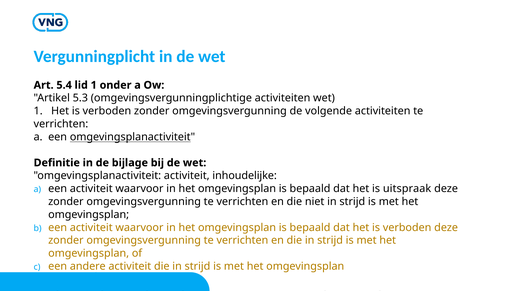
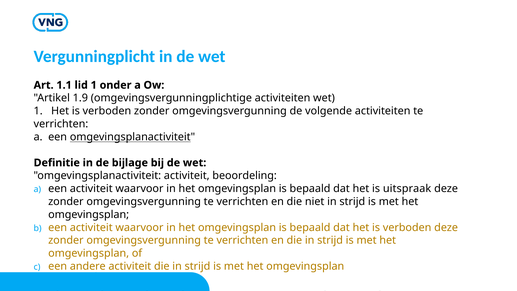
5.4: 5.4 -> 1.1 (64, 85)
5.3: 5.3 -> 1.9 (80, 98)
inhoudelijke: inhoudelijke -> beoordeling (245, 176)
